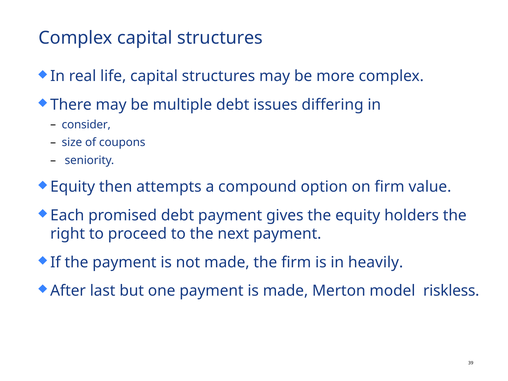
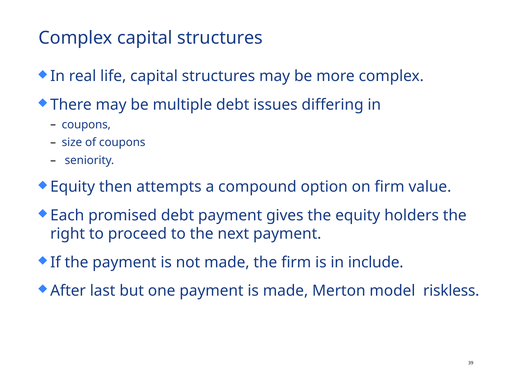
consider: consider -> coupons (86, 125)
heavily: heavily -> include (376, 262)
